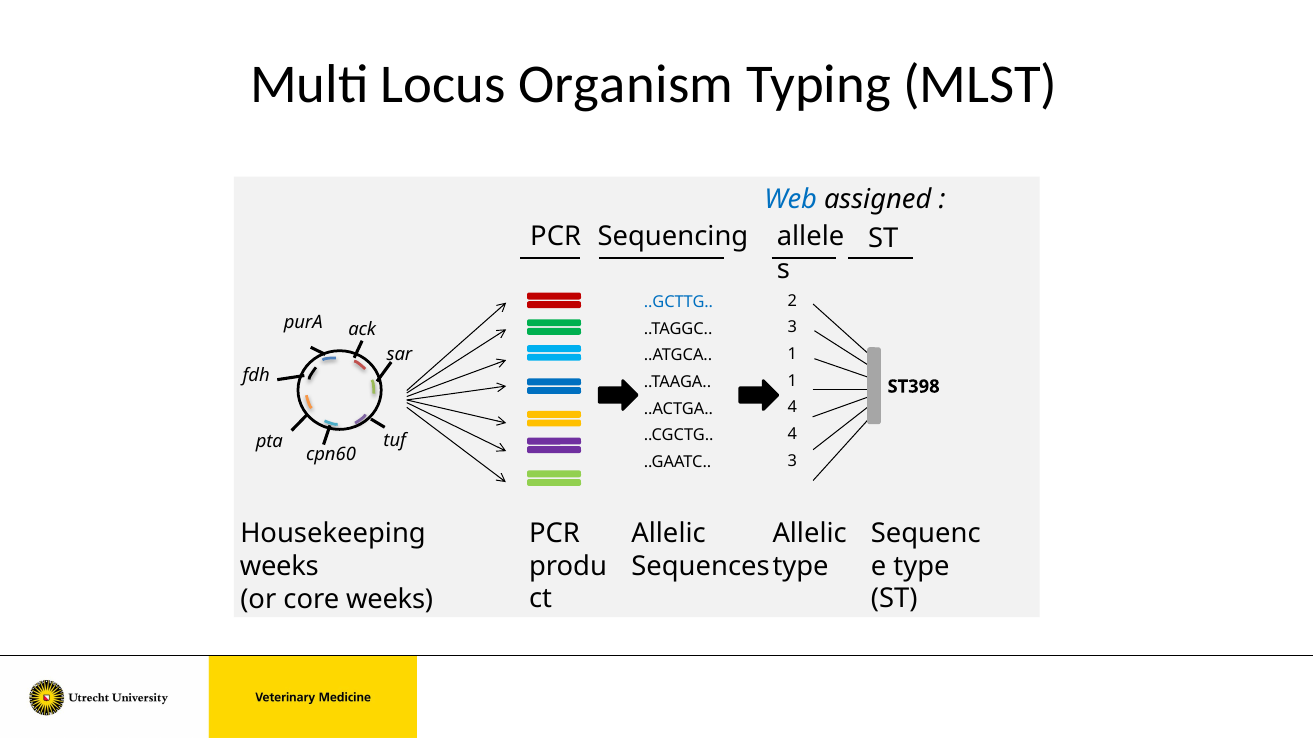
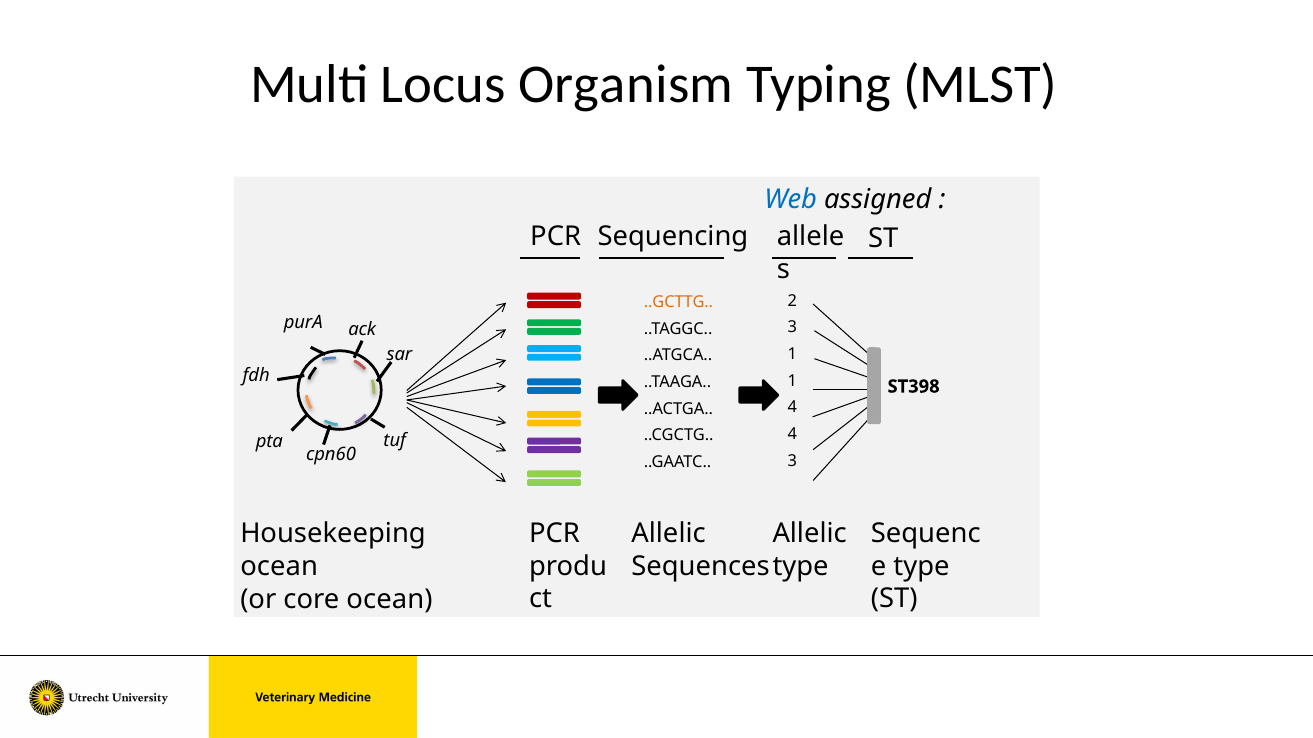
..GCTTG colour: blue -> orange (678, 302)
weeks: weeks -> ocean (279, 567)
core weeks: weeks -> ocean (389, 600)
